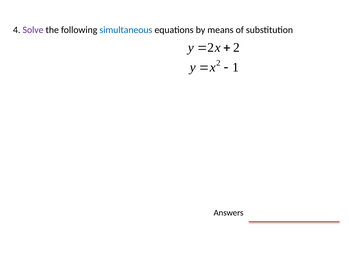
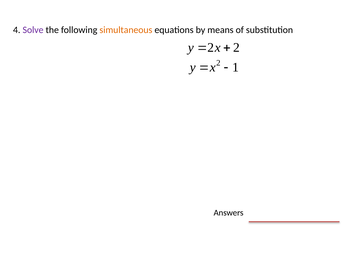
simultaneous colour: blue -> orange (126, 30)
